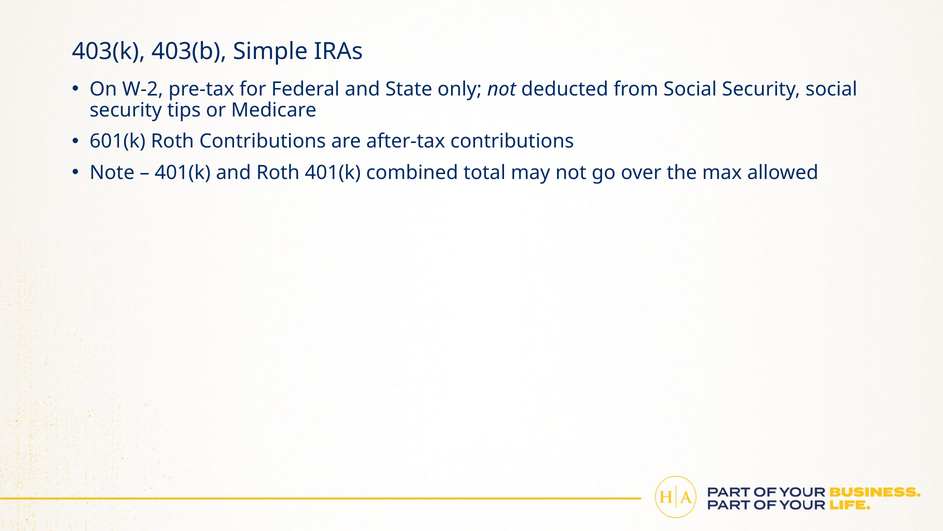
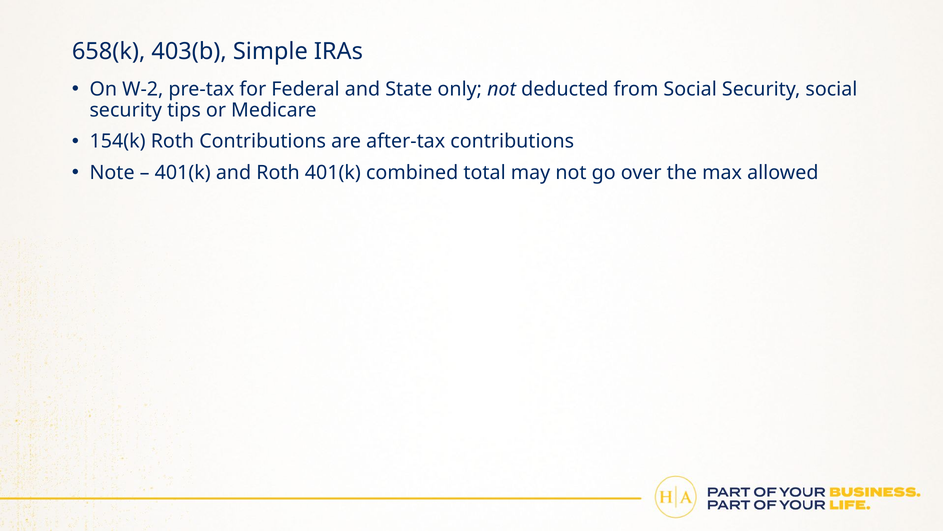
403(k: 403(k -> 658(k (109, 51)
601(k: 601(k -> 154(k (118, 141)
